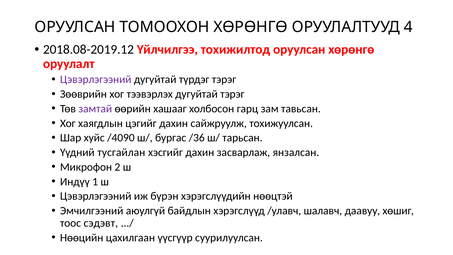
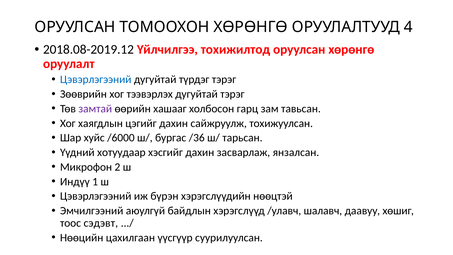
Цэвэрлэгээний colour: purple -> blue (96, 79)
/4090: /4090 -> /6000 (121, 138)
тусгайлан: тусгайлан -> хотуудаар (121, 152)
